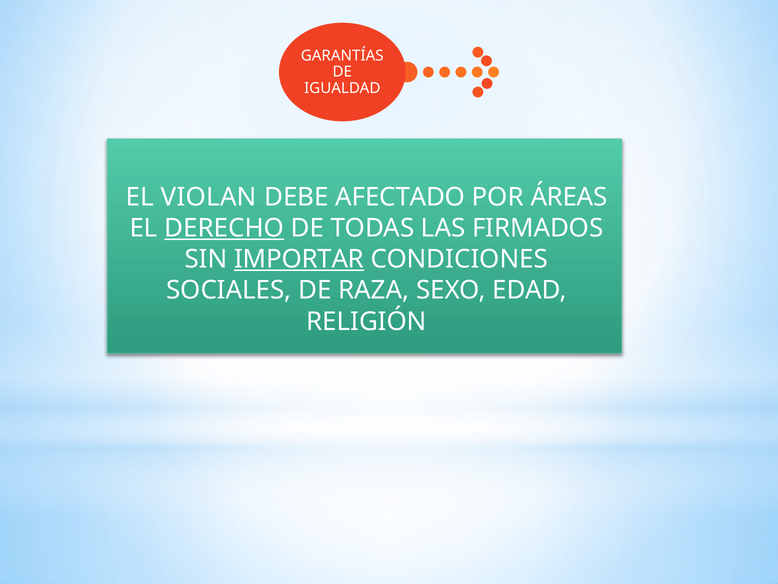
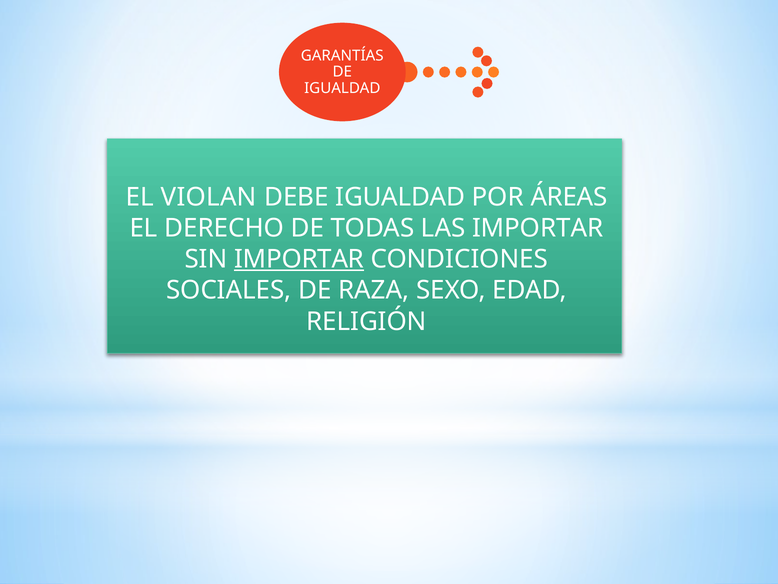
DEBE AFECTADO: AFECTADO -> IGUALDAD (400, 197)
DERECHO underline: present -> none (224, 228)
LAS FIRMADOS: FIRMADOS -> IMPORTAR (538, 228)
